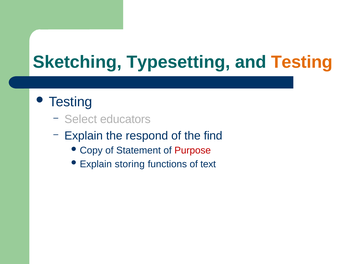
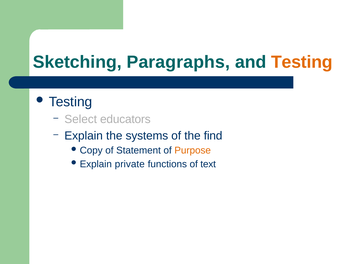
Typesetting: Typesetting -> Paragraphs (178, 62)
respond: respond -> systems (147, 136)
Purpose colour: red -> orange (193, 150)
storing: storing -> private (130, 164)
